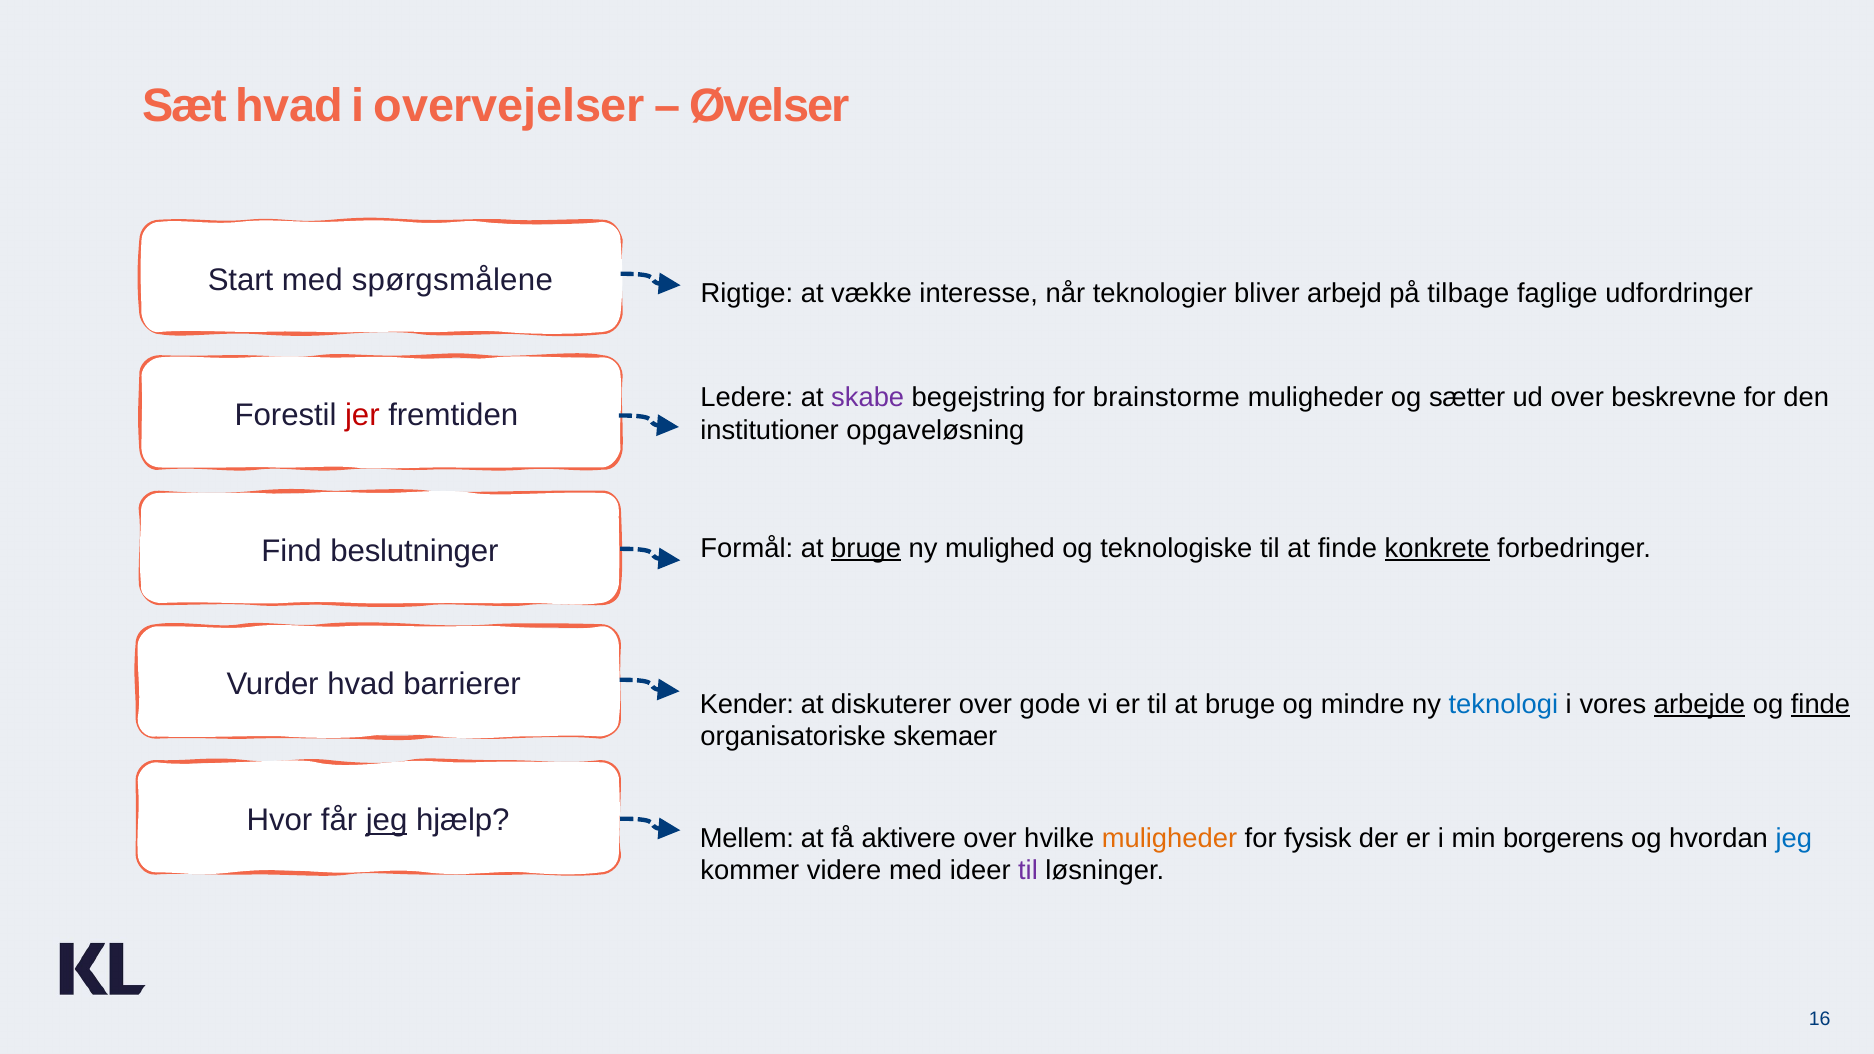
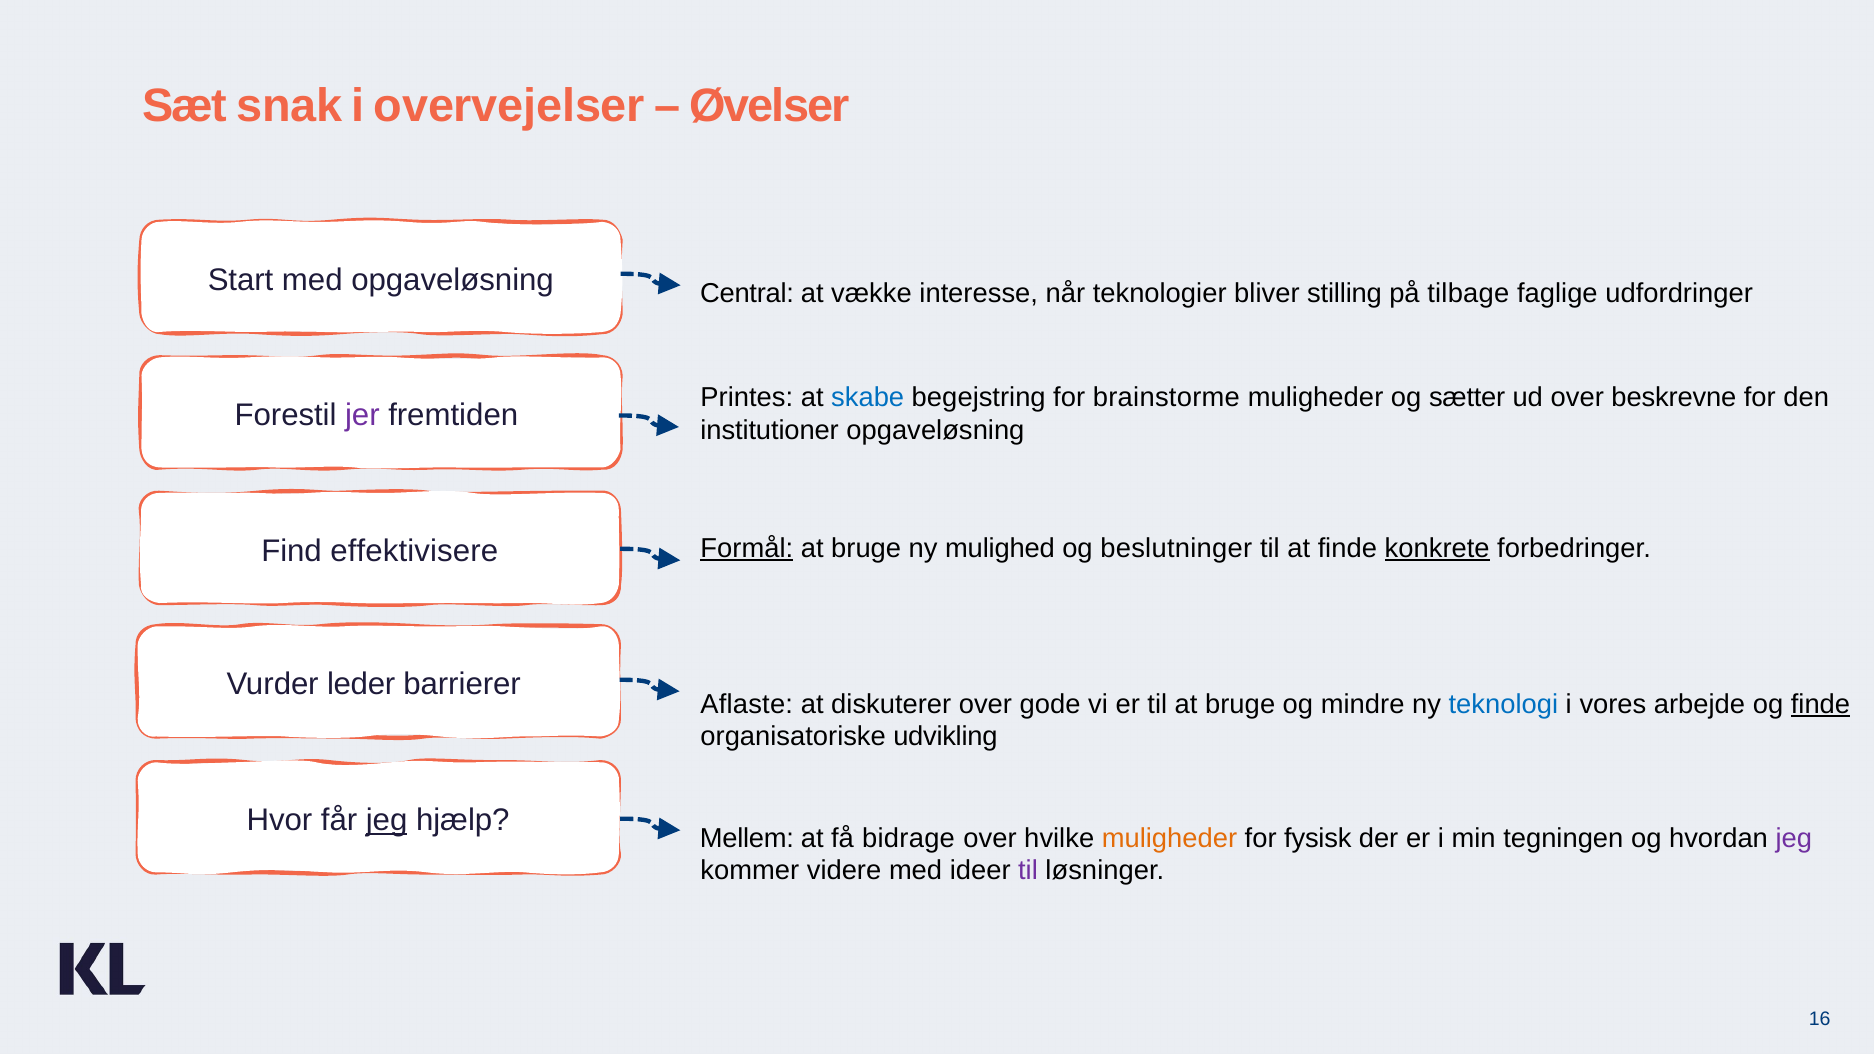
Sæt hvad: hvad -> snak (289, 106)
med spørgsmålene: spørgsmålene -> opgaveløsning (453, 280)
Rigtige: Rigtige -> Central (747, 293)
arbejd: arbejd -> stilling (1345, 293)
Ledere: Ledere -> Printes (747, 397)
skabe colour: purple -> blue (868, 397)
jer colour: red -> purple (362, 415)
Formål underline: none -> present (747, 548)
bruge underline: present -> none (866, 548)
teknologiske: teknologiske -> beslutninger (1176, 548)
beslutninger: beslutninger -> effektivisere (414, 551)
Vurder hvad: hvad -> leder (361, 684)
Kender: Kender -> Aflaste (747, 704)
arbejde underline: present -> none (1699, 704)
skemaer: skemaer -> udvikling (945, 737)
aktivere: aktivere -> bidrage (909, 838)
borgerens: borgerens -> tegningen (1563, 838)
jeg colour: blue -> purple (1794, 838)
